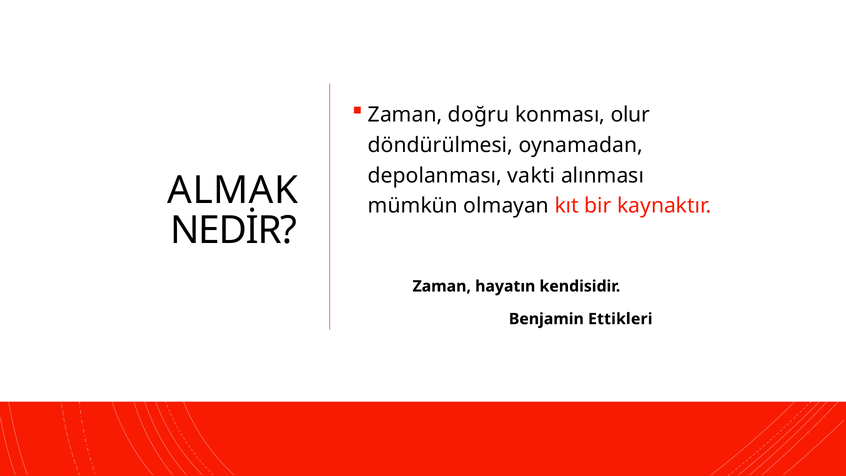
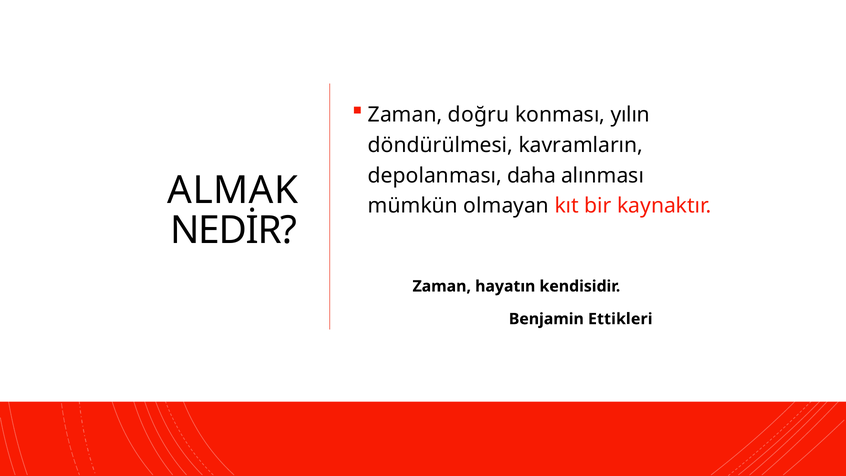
olur: olur -> yılın (630, 115)
oynamadan: oynamadan -> kavramların (581, 145)
vakti: vakti -> daha (532, 175)
